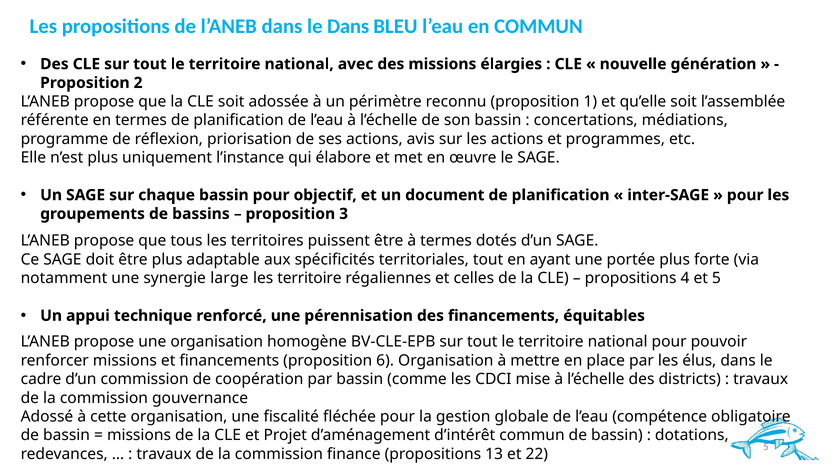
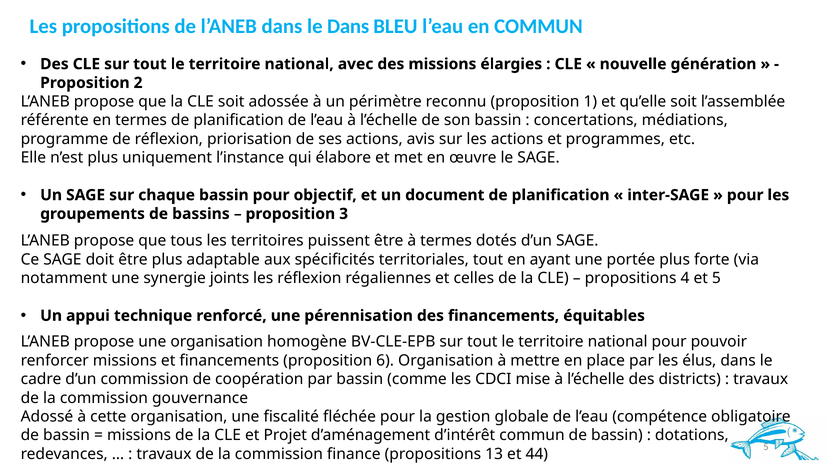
large: large -> joints (230, 278)
les territoire: territoire -> réflexion (309, 278)
22: 22 -> 44 (537, 454)
